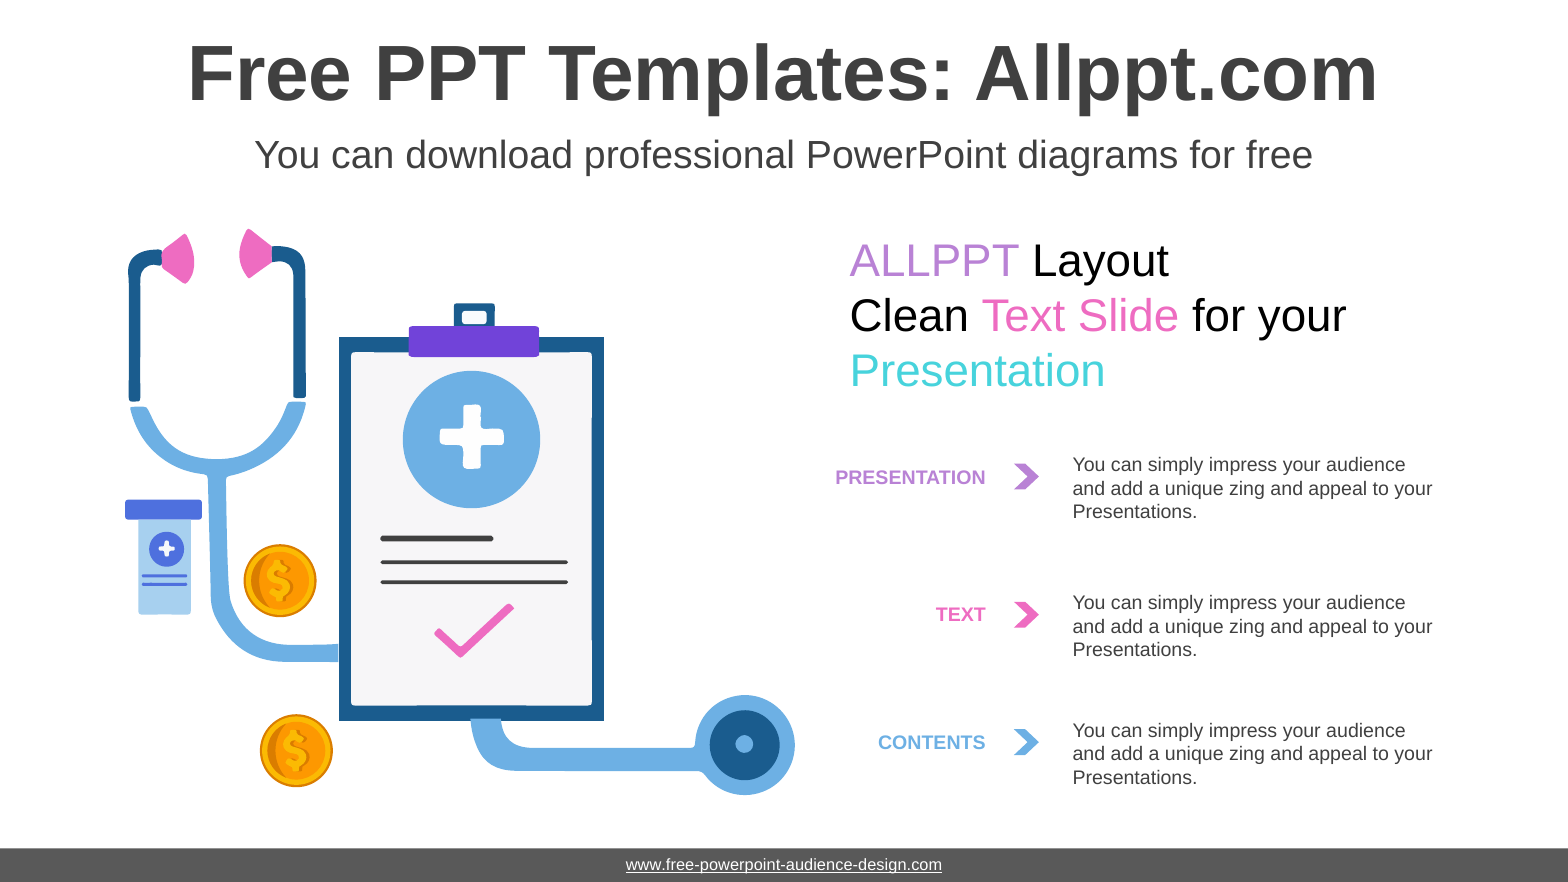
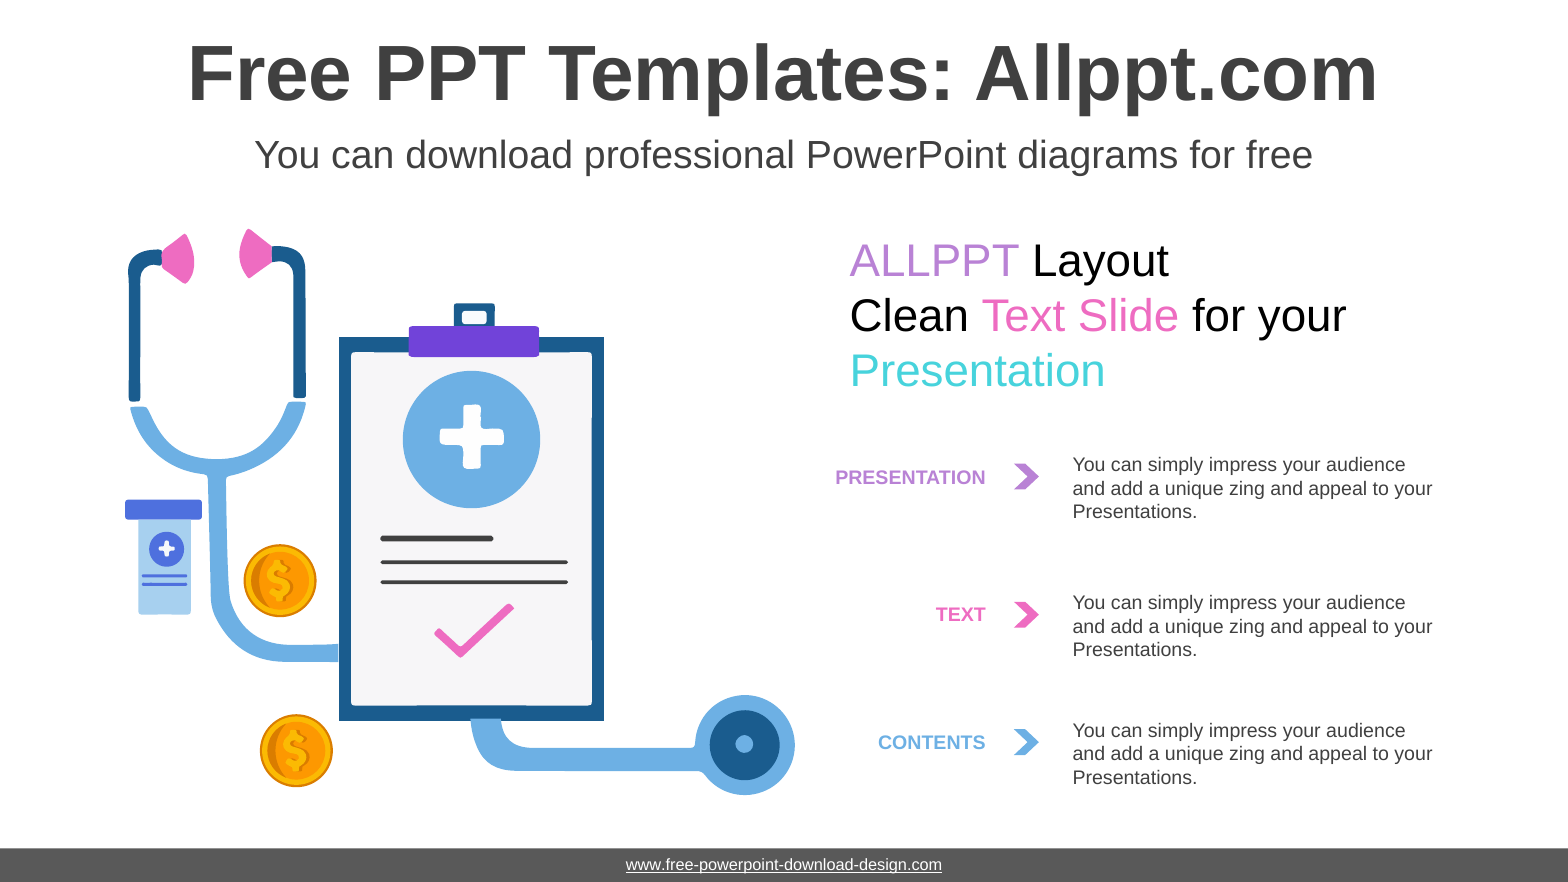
www.free-powerpoint-audience-design.com: www.free-powerpoint-audience-design.com -> www.free-powerpoint-download-design.com (784, 865)
